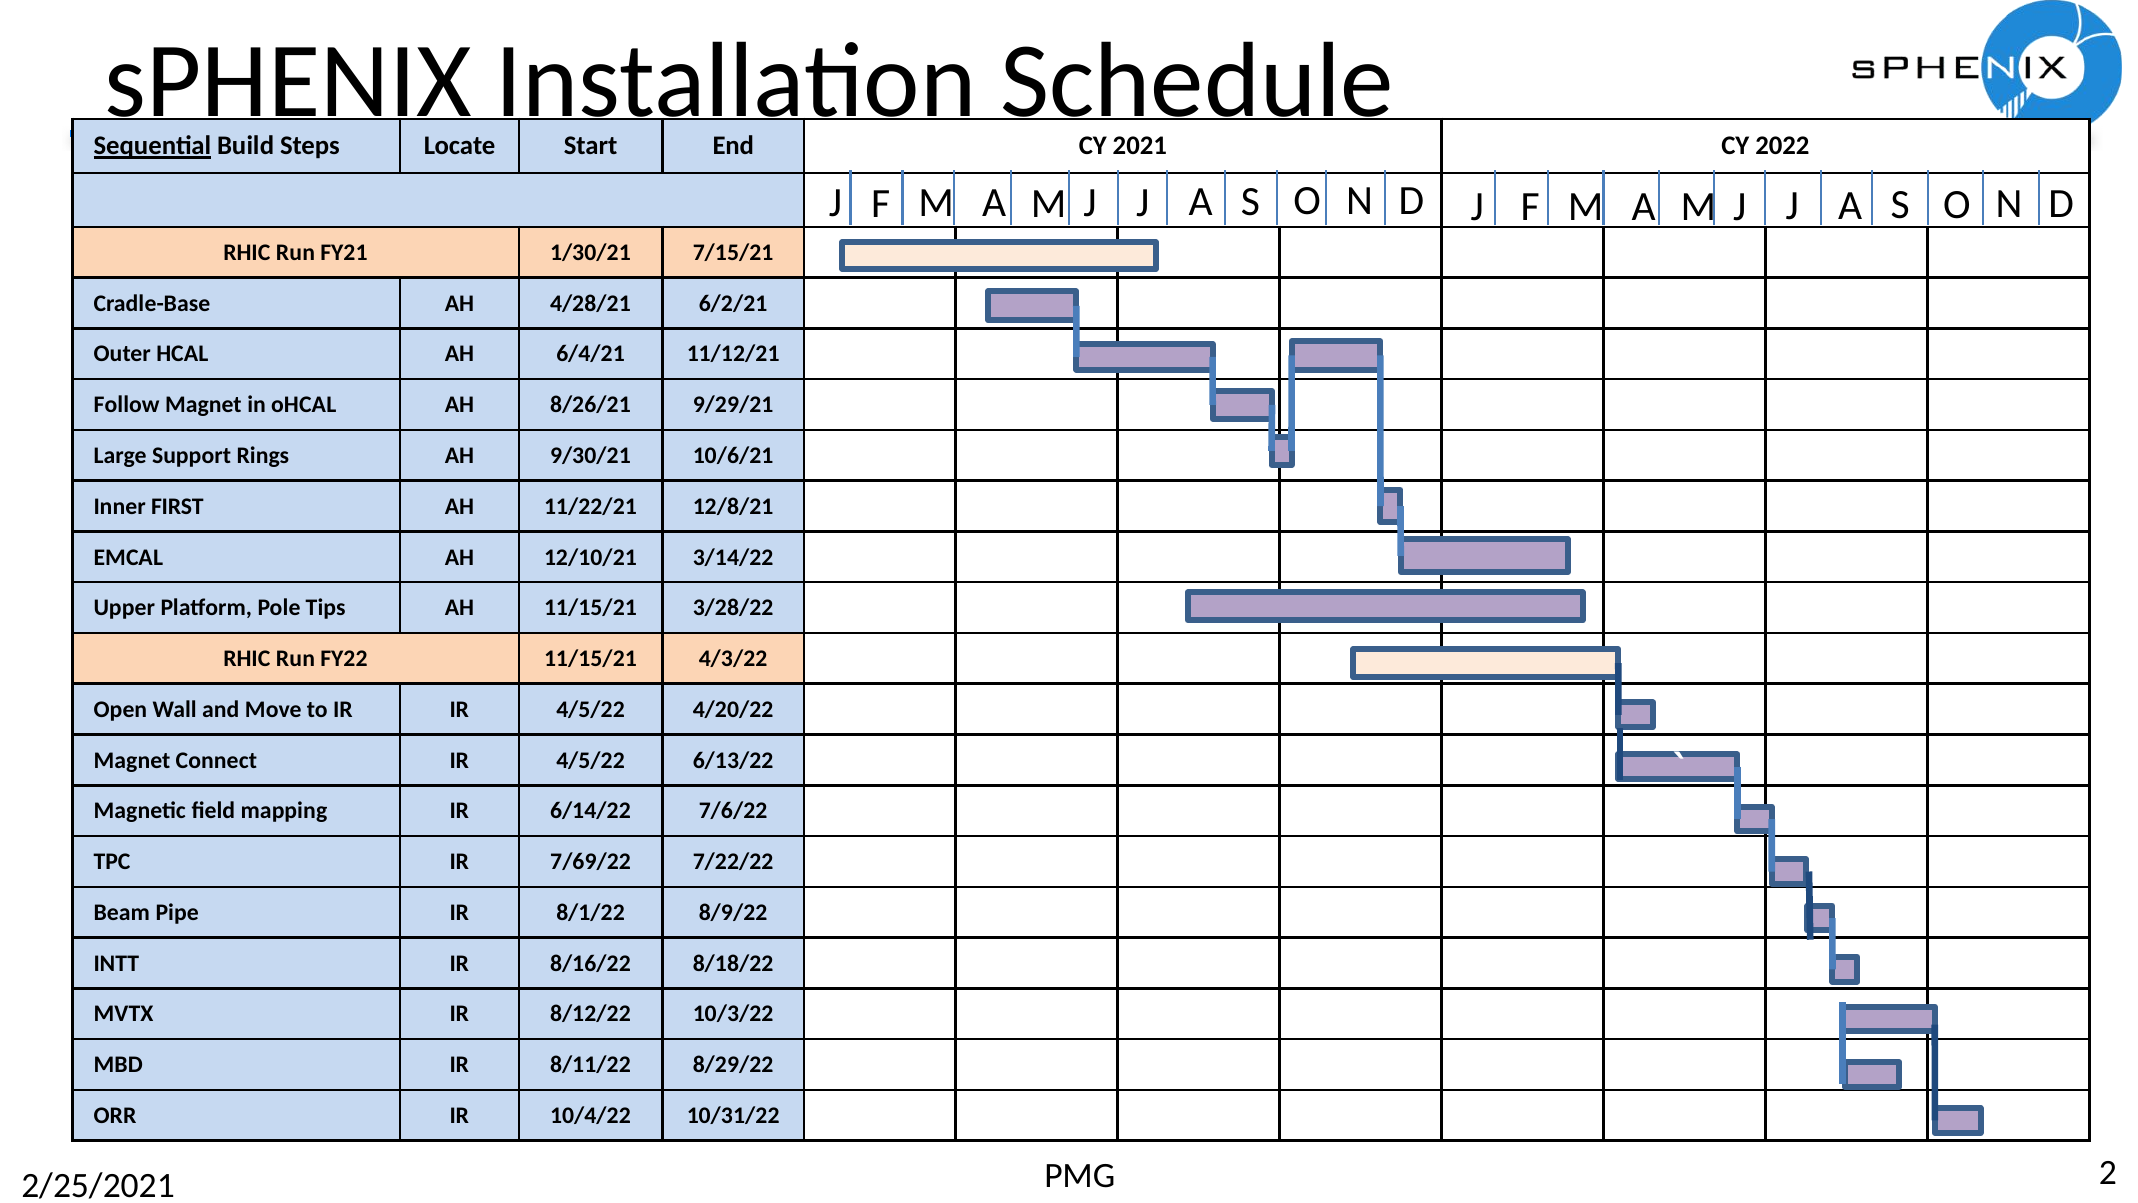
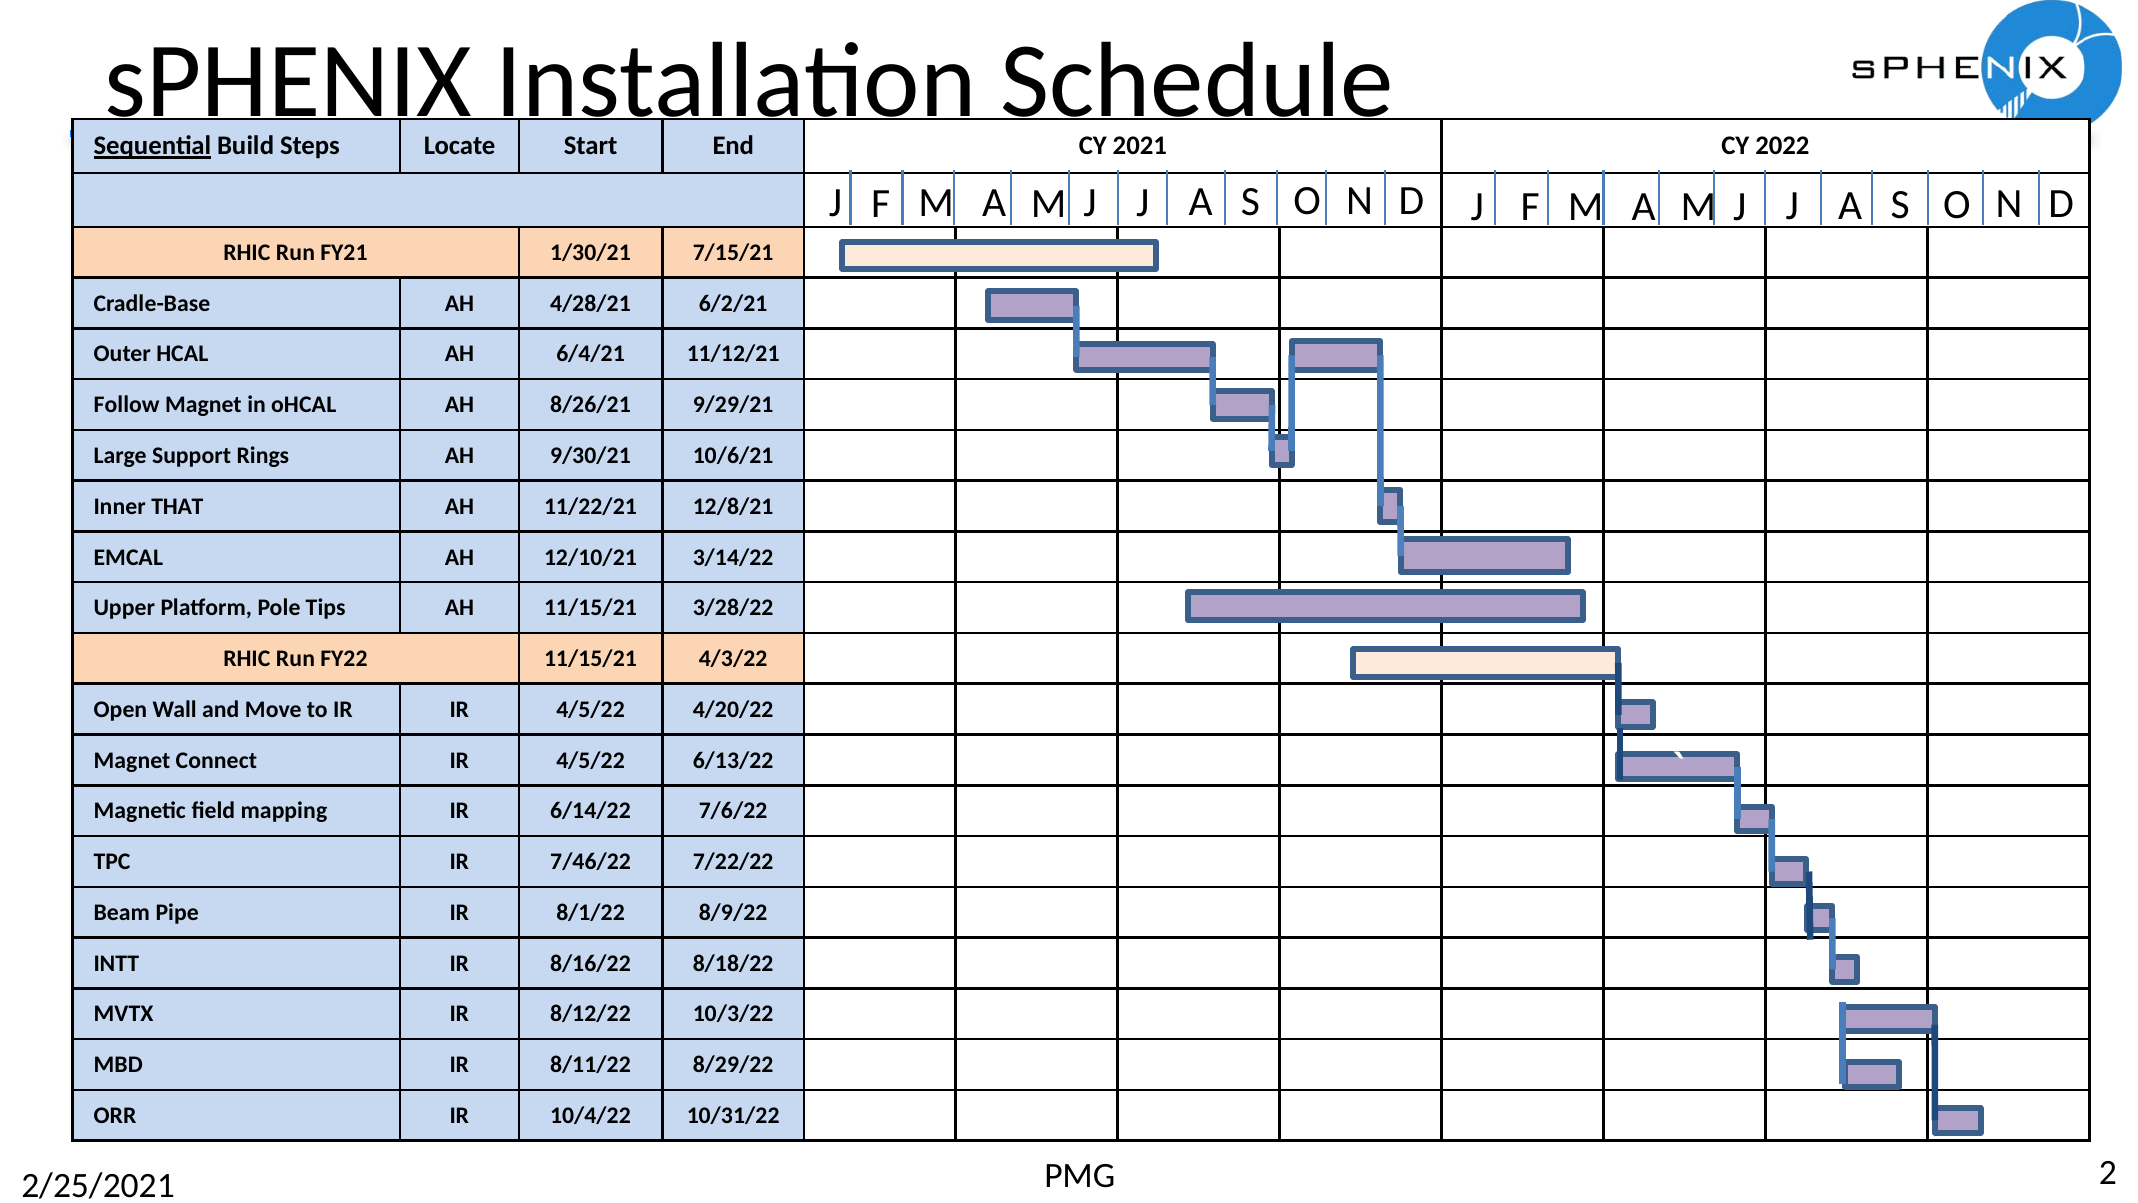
FIRST: FIRST -> THAT (177, 506)
7/69/22: 7/69/22 -> 7/46/22 (591, 862)
